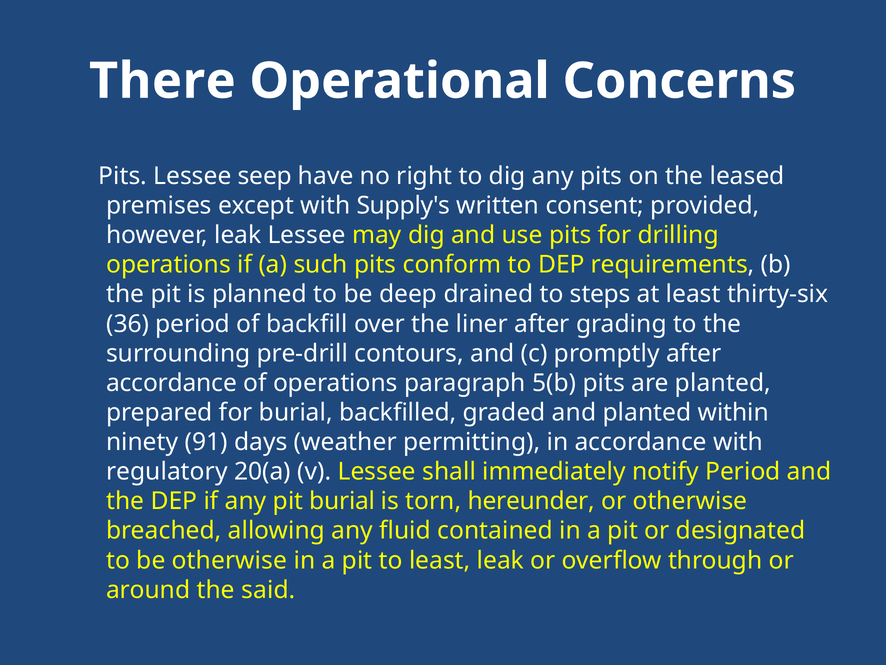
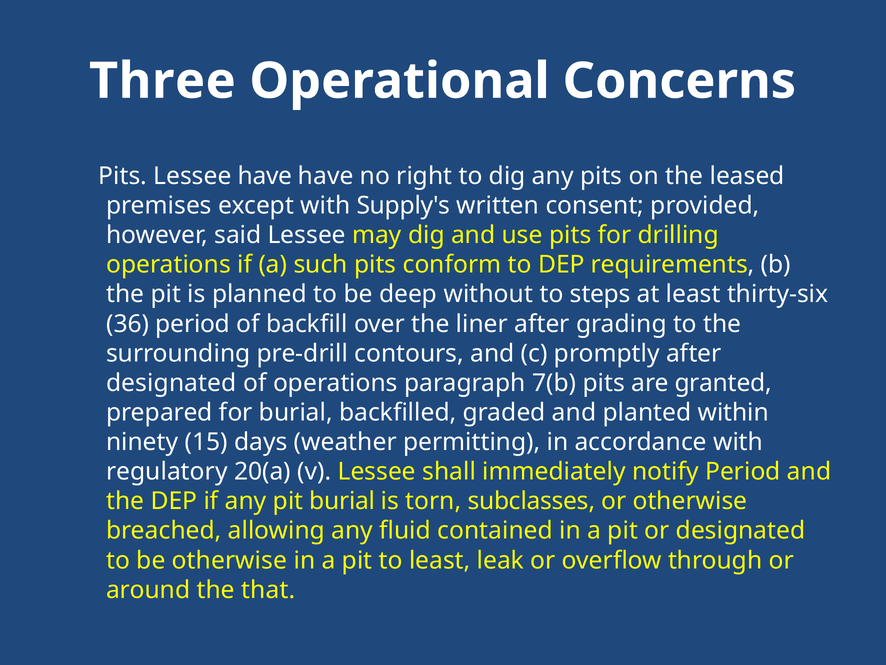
There: There -> Three (162, 81)
Lessee seep: seep -> have (265, 176)
however leak: leak -> said (238, 235)
drained: drained -> without (488, 294)
accordance: accordance -> designated (171, 383)
5(b: 5(b -> 7(b (554, 383)
are planted: planted -> granted (723, 383)
91: 91 -> 15 (206, 442)
hereunder: hereunder -> subclasses (531, 501)
said: said -> that (268, 590)
